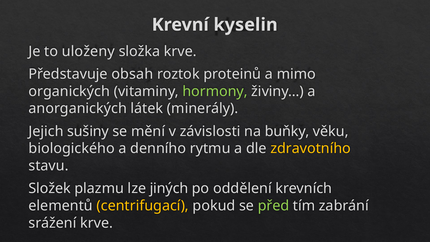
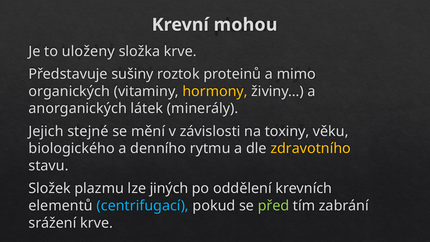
kyselin: kyselin -> mohou (246, 25)
obsah: obsah -> sušiny (133, 74)
hormony colour: light green -> yellow (215, 91)
sušiny: sušiny -> stejné (88, 131)
buňky: buňky -> toxiny (287, 131)
centrifugací colour: yellow -> light blue (143, 206)
